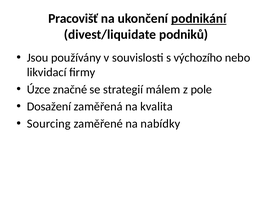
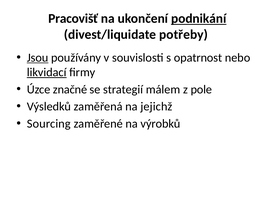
podniků: podniků -> potřeby (183, 35)
Jsou underline: none -> present (38, 58)
výchozího: výchozího -> opatrnost (198, 58)
likvidací underline: none -> present (47, 72)
Dosažení: Dosažení -> Výsledků (49, 107)
kvalita: kvalita -> jejichž (156, 107)
nabídky: nabídky -> výrobků (160, 124)
